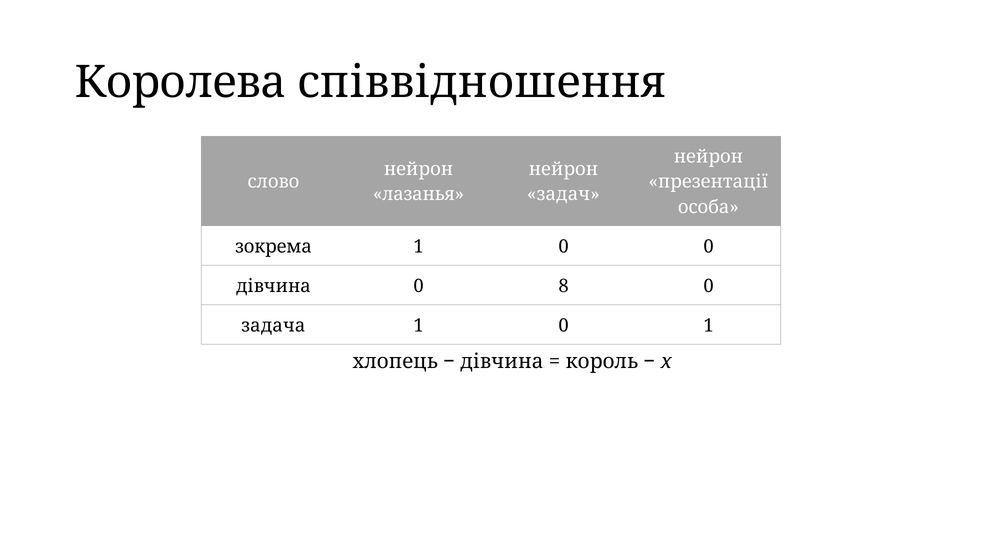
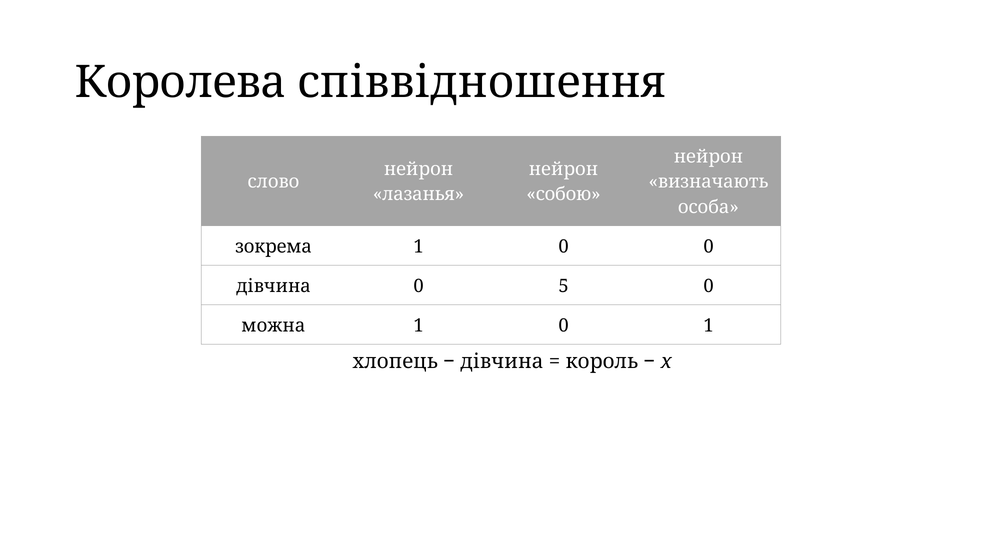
презентації: презентації -> визначають (708, 182)
задач: задач -> собою (564, 195)
8: 8 -> 5 (564, 286)
задача: задача -> можна (273, 326)
